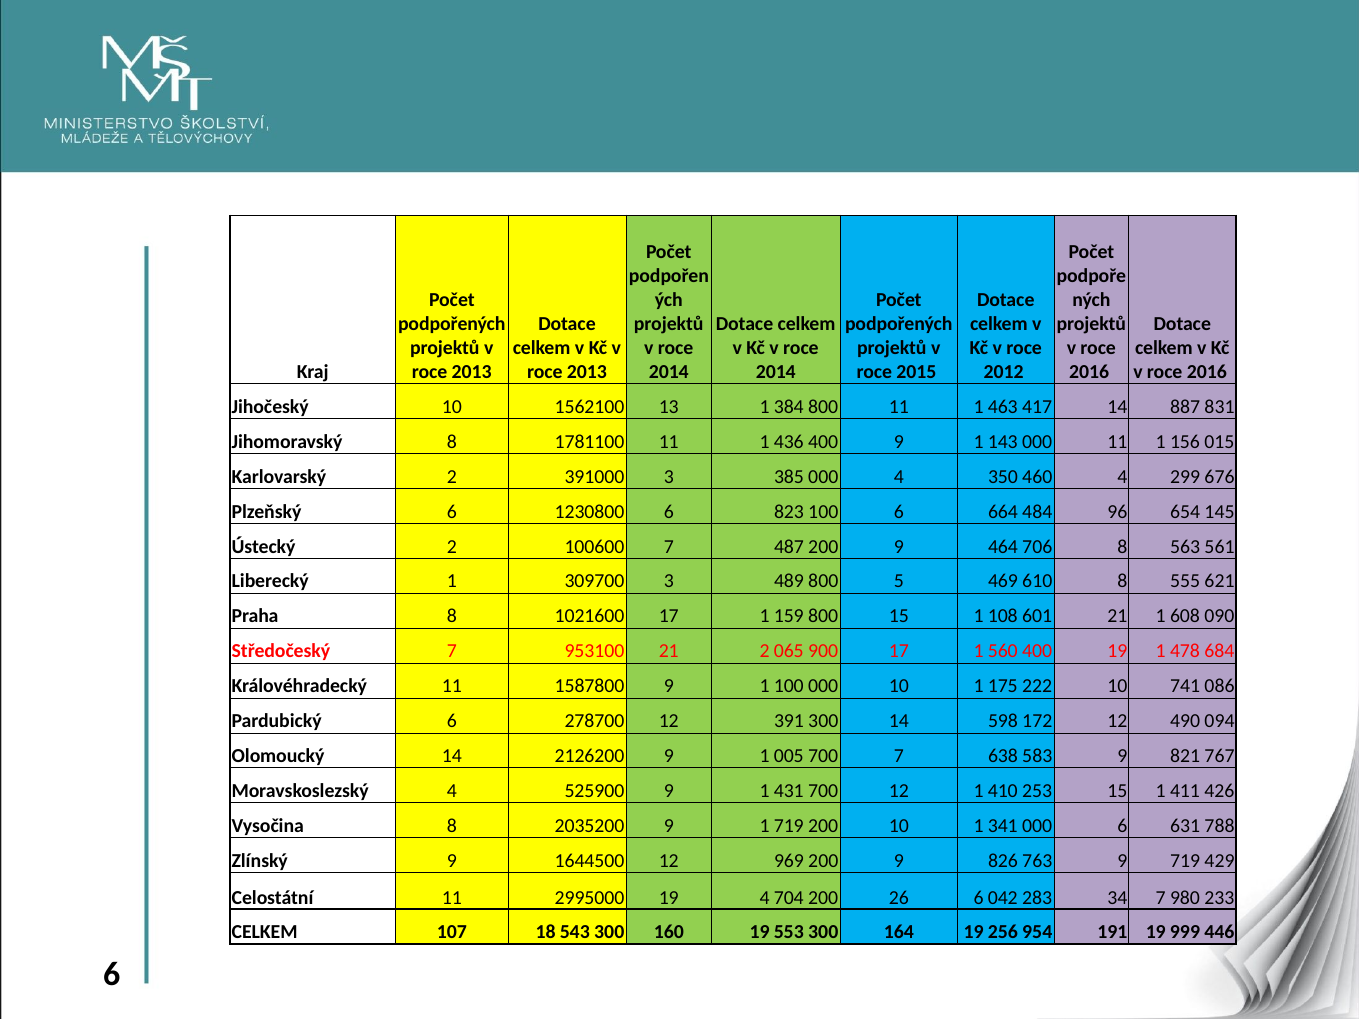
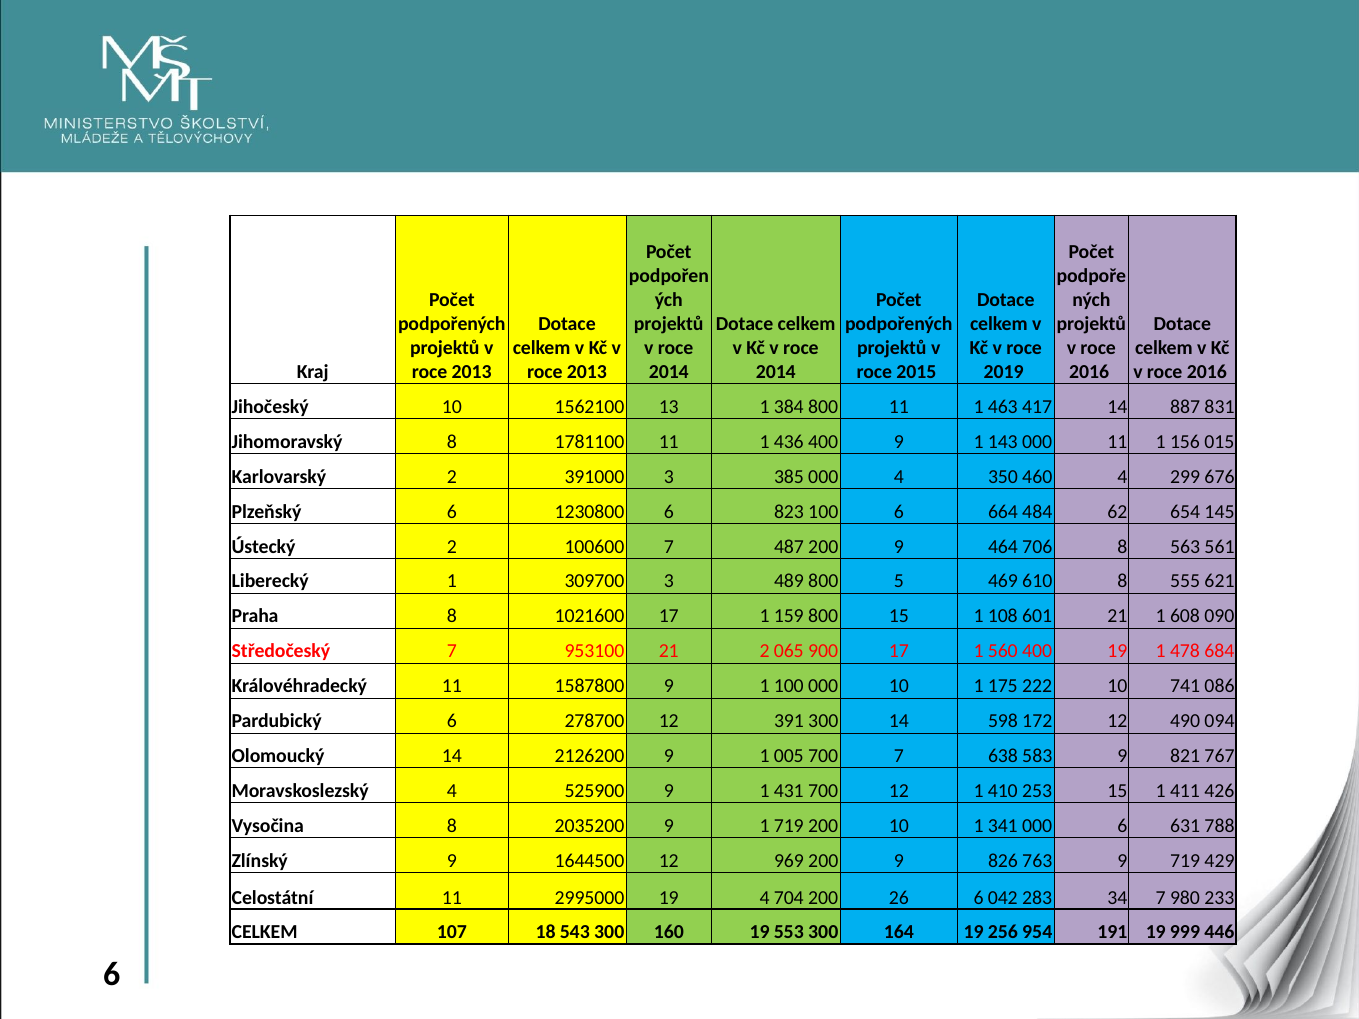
2012: 2012 -> 2019 (1004, 372)
96: 96 -> 62 (1117, 512)
